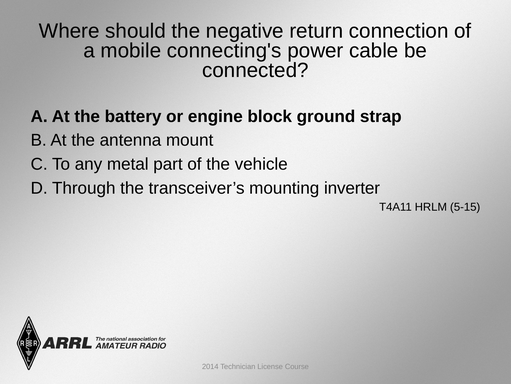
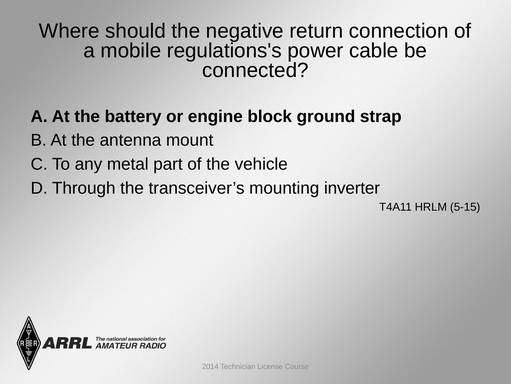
connecting's: connecting's -> regulations's (224, 51)
